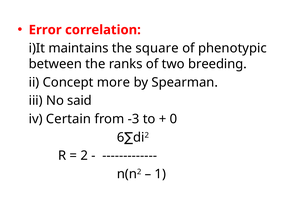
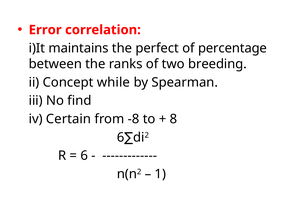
square: square -> perfect (157, 48)
phenotypic: phenotypic -> percentage (232, 48)
more: more -> while (113, 82)
said: said -> find (79, 100)
-3: -3 -> -8 (134, 119)
0: 0 -> 8 (173, 119)
2: 2 -> 6 (84, 155)
